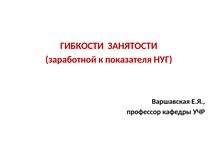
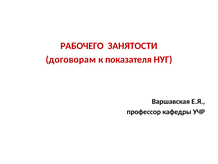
ГИБКОСТИ: ГИБКОСТИ -> РАБОЧЕГО (82, 46)
заработной: заработной -> договорам (71, 59)
